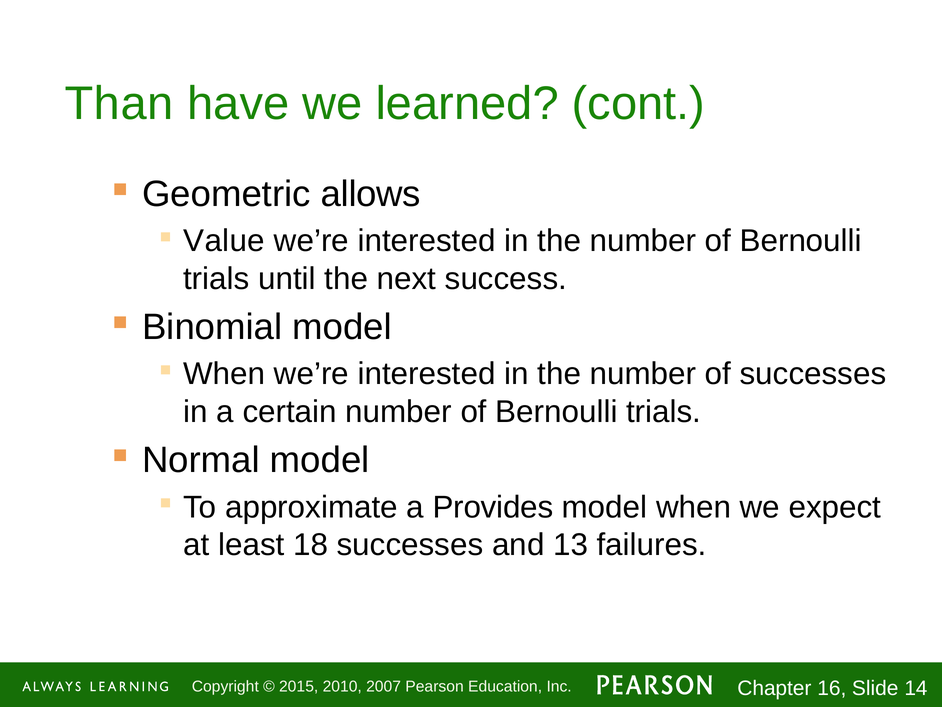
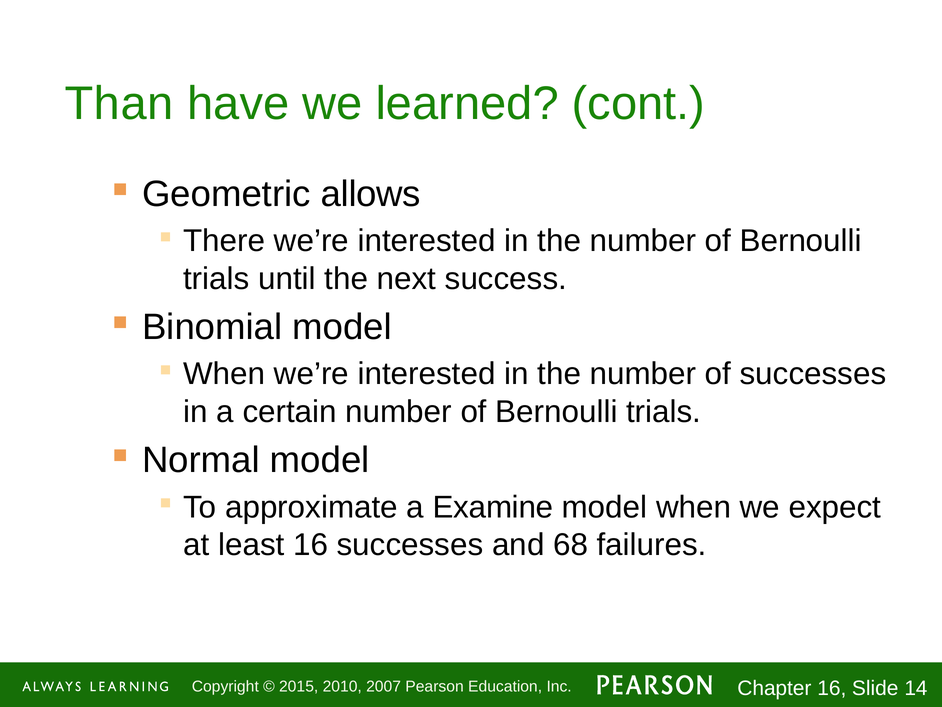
Value: Value -> There (224, 241)
Provides: Provides -> Examine (493, 507)
least 18: 18 -> 16 (311, 544)
13: 13 -> 68 (571, 544)
